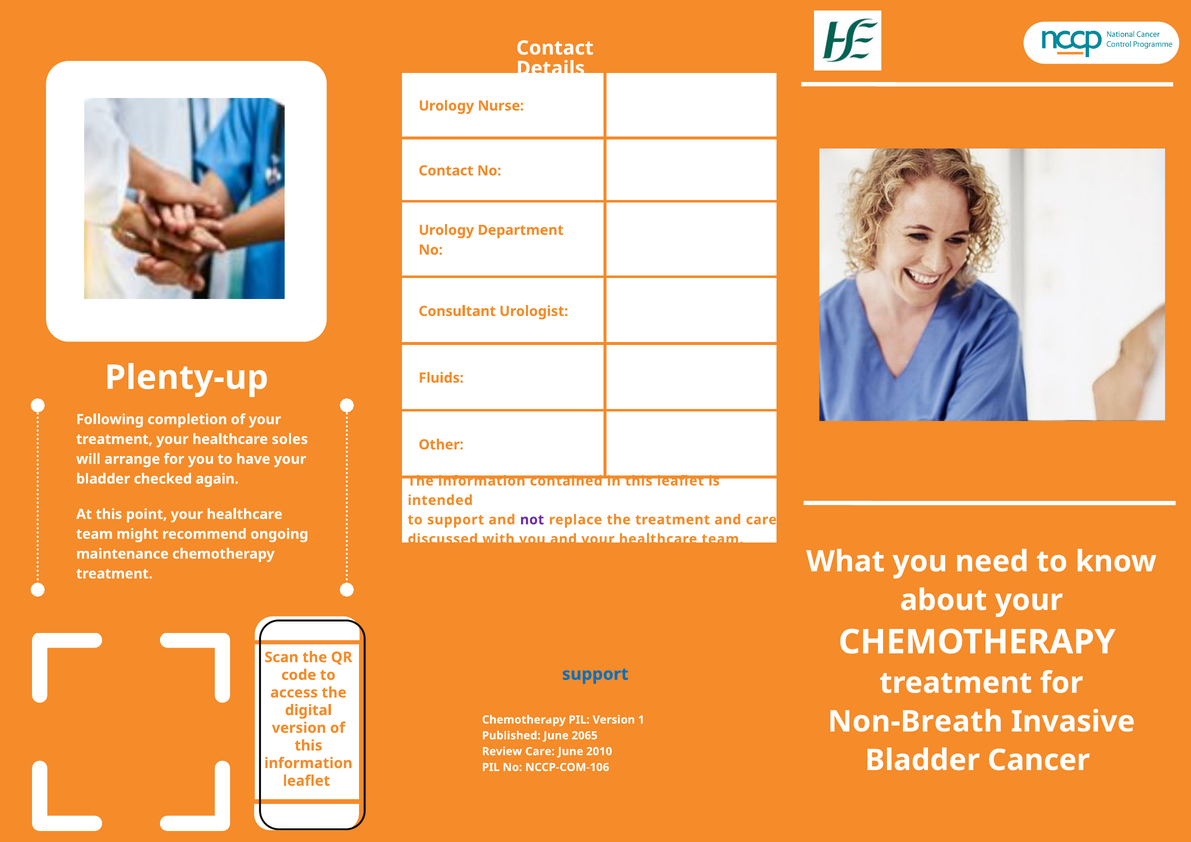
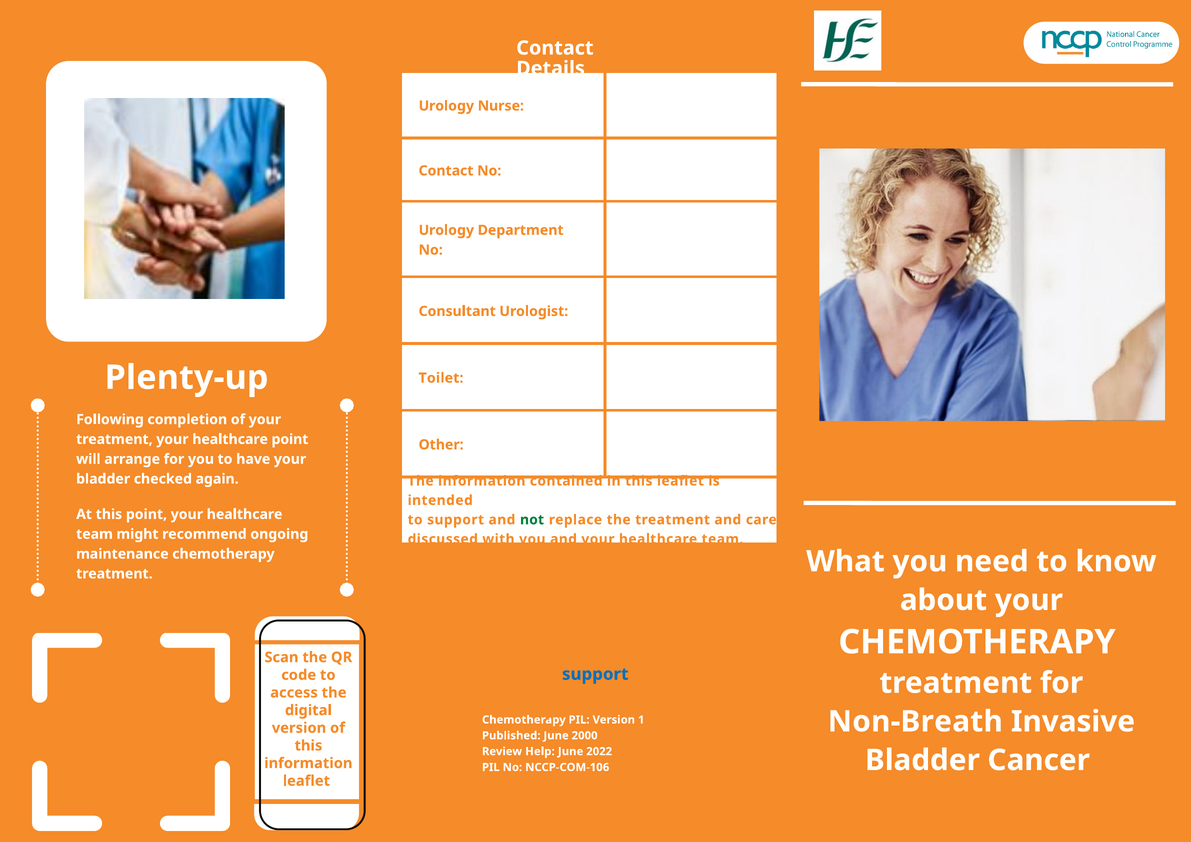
Fluids: Fluids -> Toilet (441, 378)
healthcare soles: soles -> point (290, 439)
not colour: purple -> green (532, 520)
2065: 2065 -> 2000 (585, 735)
Review Care: Care -> Help (540, 751)
2010: 2010 -> 2022 (599, 751)
